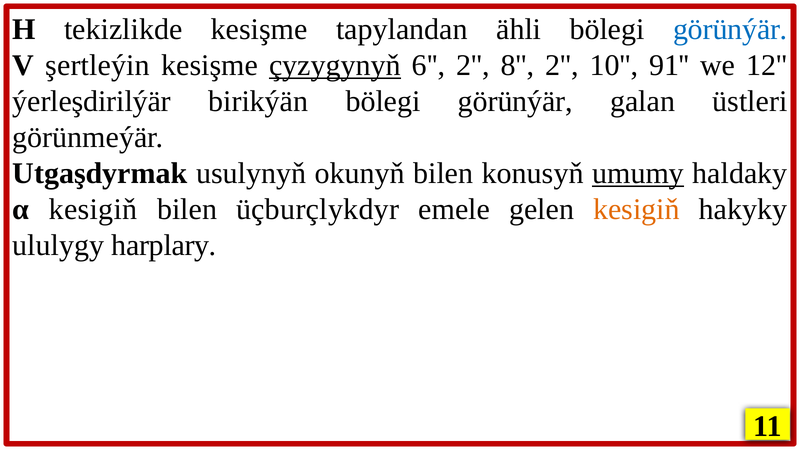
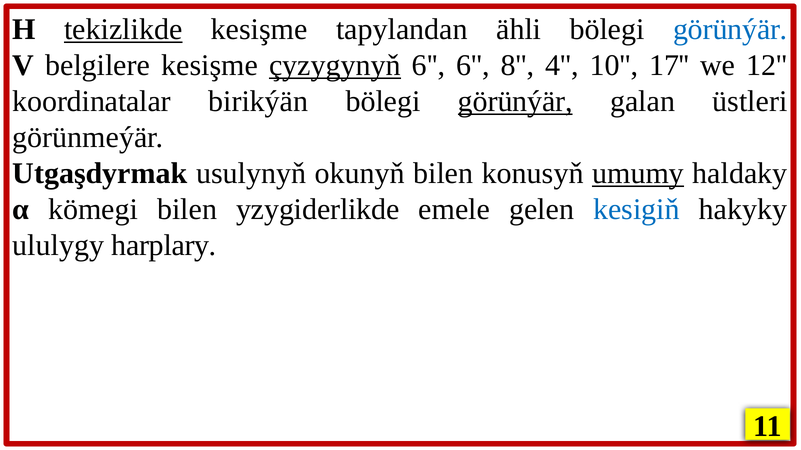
tekizlikde underline: none -> present (123, 29)
şertleýin: şertleýin -> belgilere (98, 65)
6 2: 2 -> 6 (473, 65)
8 2: 2 -> 4 (562, 65)
91: 91 -> 17 (669, 65)
ýerleşdirilýär: ýerleşdirilýär -> koordinatalar (92, 101)
görünýär underline: none -> present (515, 101)
α kesigiň: kesigiň -> kömegi (93, 210)
üçburçlykdyr: üçburçlykdyr -> yzygiderlikde (318, 210)
kesigiň colour: orange -> blue (636, 210)
